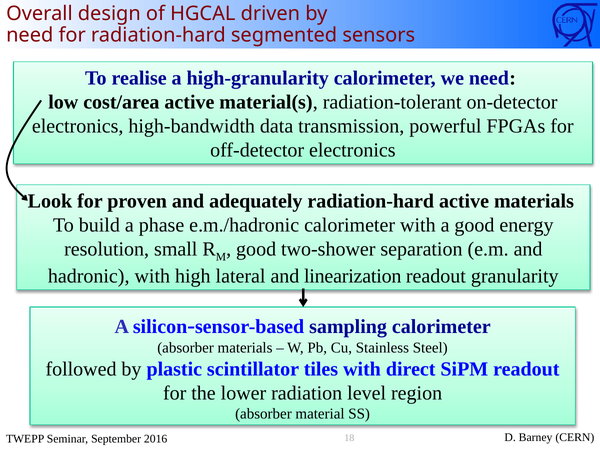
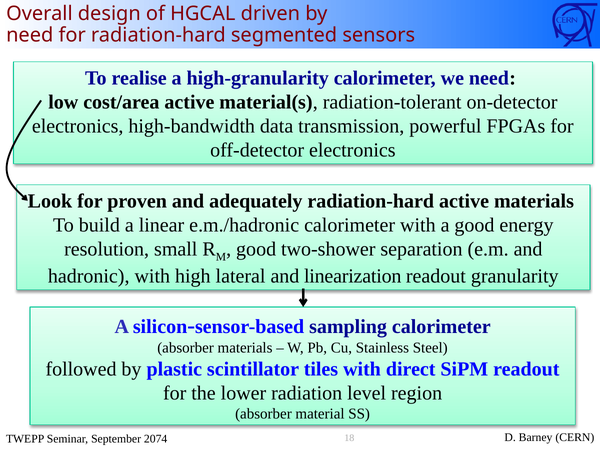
phase: phase -> linear (162, 225)
2016: 2016 -> 2074 (156, 439)
